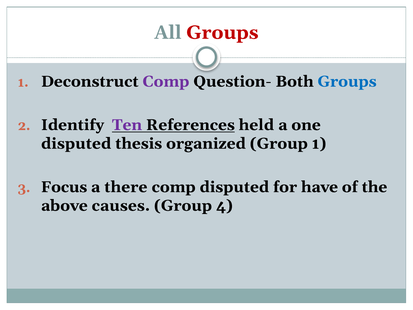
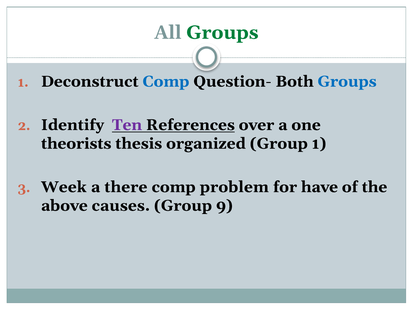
Groups colour: red -> green (222, 32)
Comp colour: purple -> blue (166, 81)
held: held -> over (256, 125)
disputed: disputed -> theorists (76, 143)
Focus: Focus -> Week (64, 187)
comp disputed: disputed -> problem (234, 187)
4: 4 -> 9 (224, 205)
